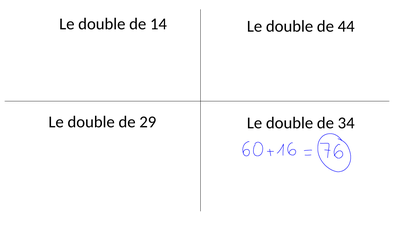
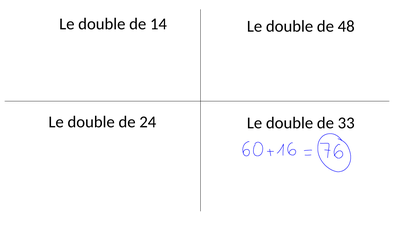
44: 44 -> 48 (346, 27)
29: 29 -> 24 (148, 122)
34: 34 -> 33 (346, 123)
